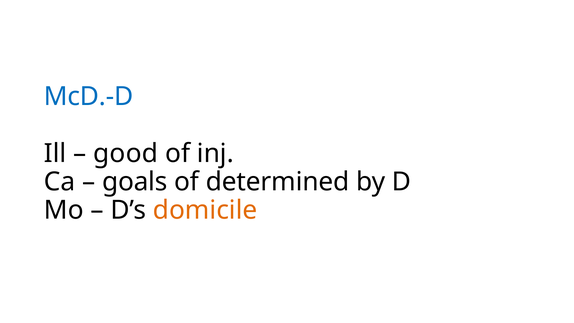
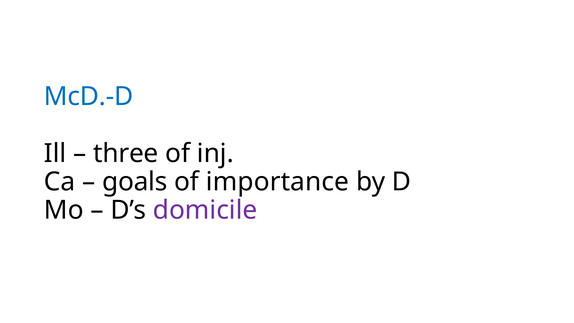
good: good -> three (126, 153)
determined: determined -> importance (277, 182)
domicile colour: orange -> purple (205, 210)
